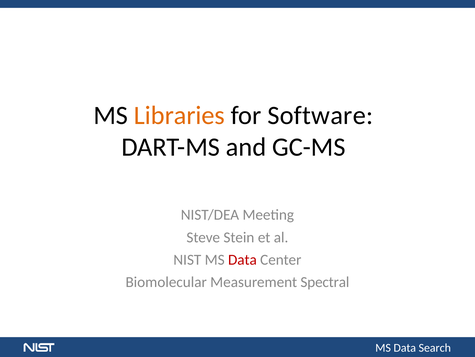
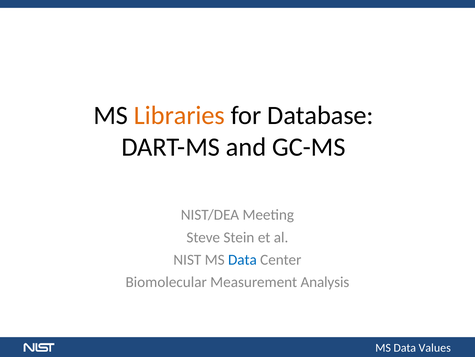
Software: Software -> Database (320, 115)
Data colour: red -> blue (242, 259)
Spectral: Spectral -> Analysis (325, 282)
Search: Search -> Values (435, 347)
